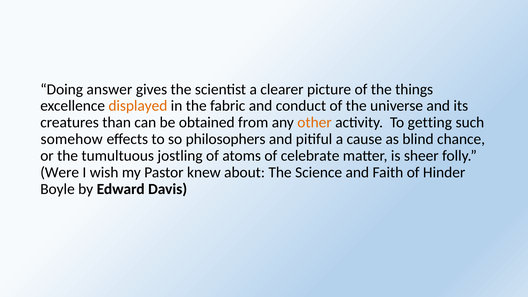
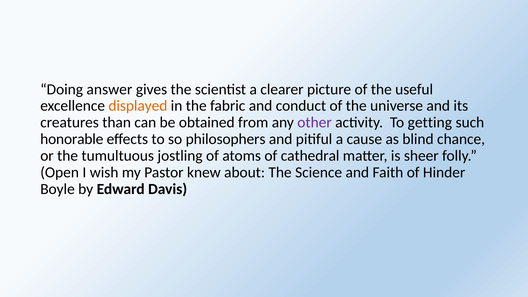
things: things -> useful (414, 89)
other colour: orange -> purple (315, 123)
somehow: somehow -> honorable (72, 139)
celebrate: celebrate -> cathedral (310, 156)
Were: Were -> Open (60, 172)
